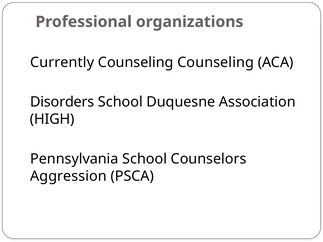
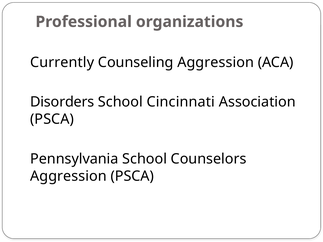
Counseling Counseling: Counseling -> Aggression (216, 62)
Duquesne: Duquesne -> Cincinnati (181, 102)
HIGH: HIGH -> PSCA (52, 119)
